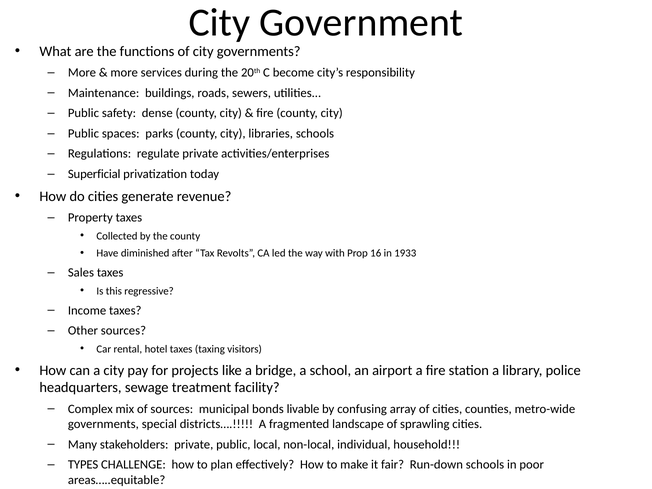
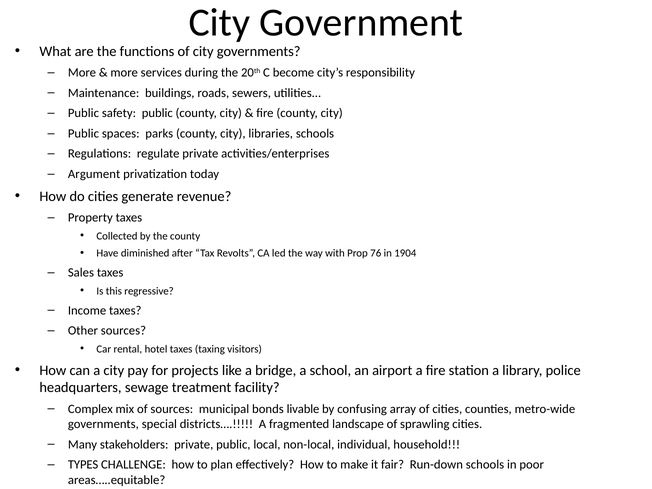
safety dense: dense -> public (157, 113)
Superficial: Superficial -> Argument (94, 174)
16: 16 -> 76 (376, 253)
1933: 1933 -> 1904 (405, 253)
